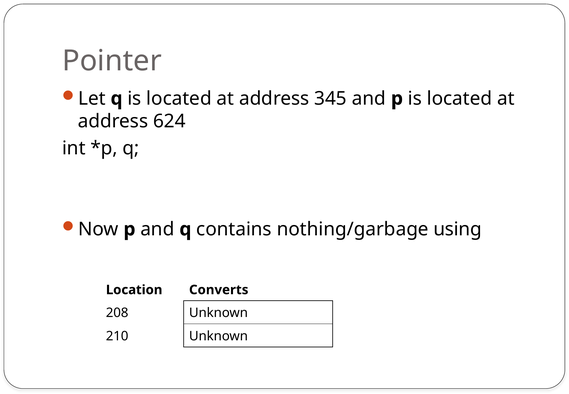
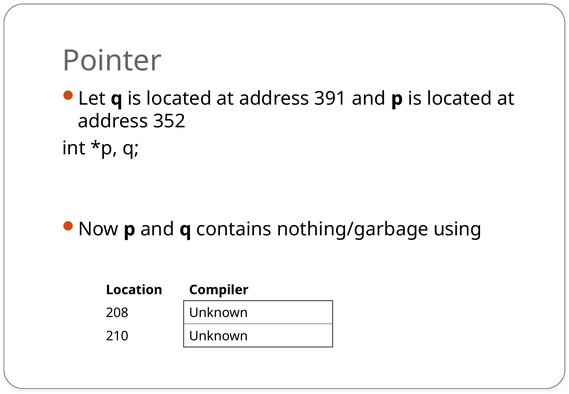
345: 345 -> 391 (331, 98)
624: 624 -> 352 (169, 121)
Converts: Converts -> Compiler (219, 290)
